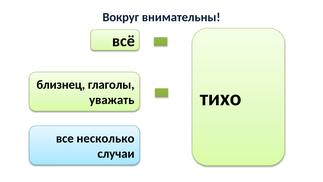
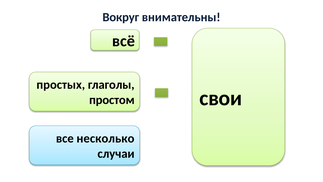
близнец: близнец -> простых (61, 85)
тихо: тихо -> свои (221, 98)
уважать: уважать -> простом (112, 100)
